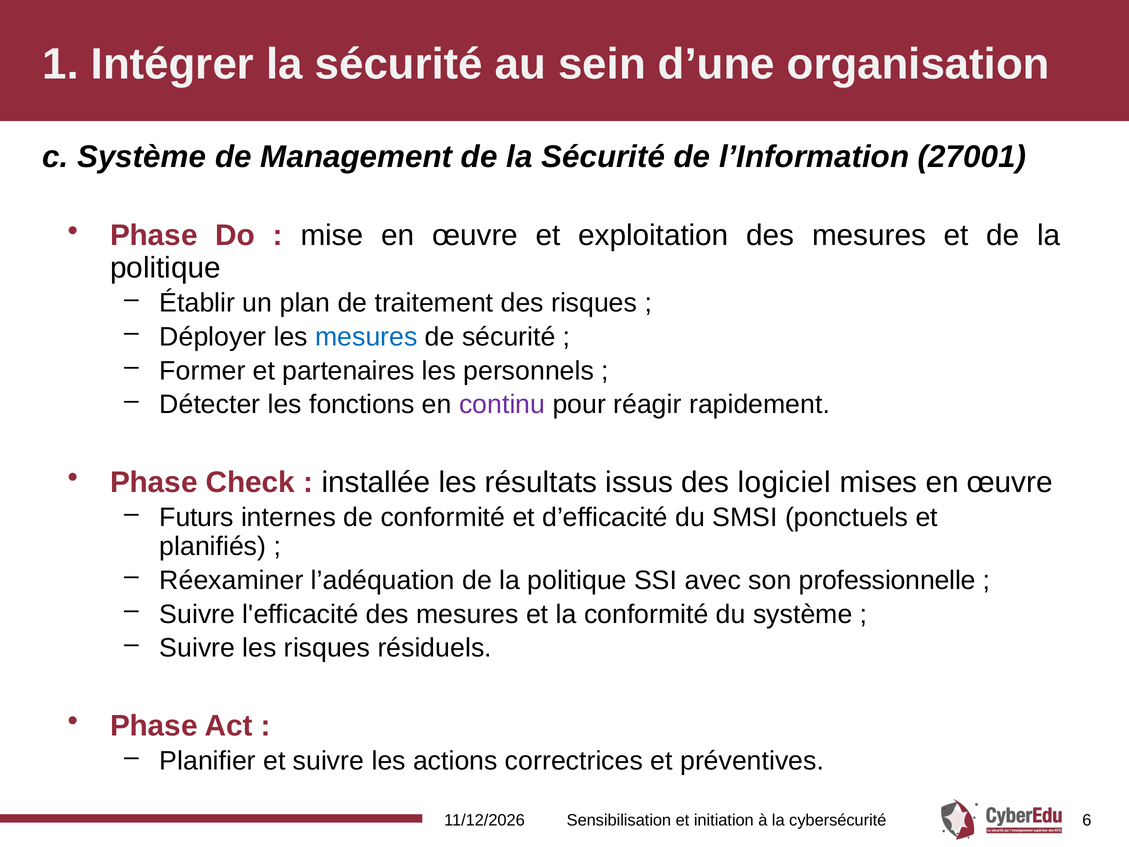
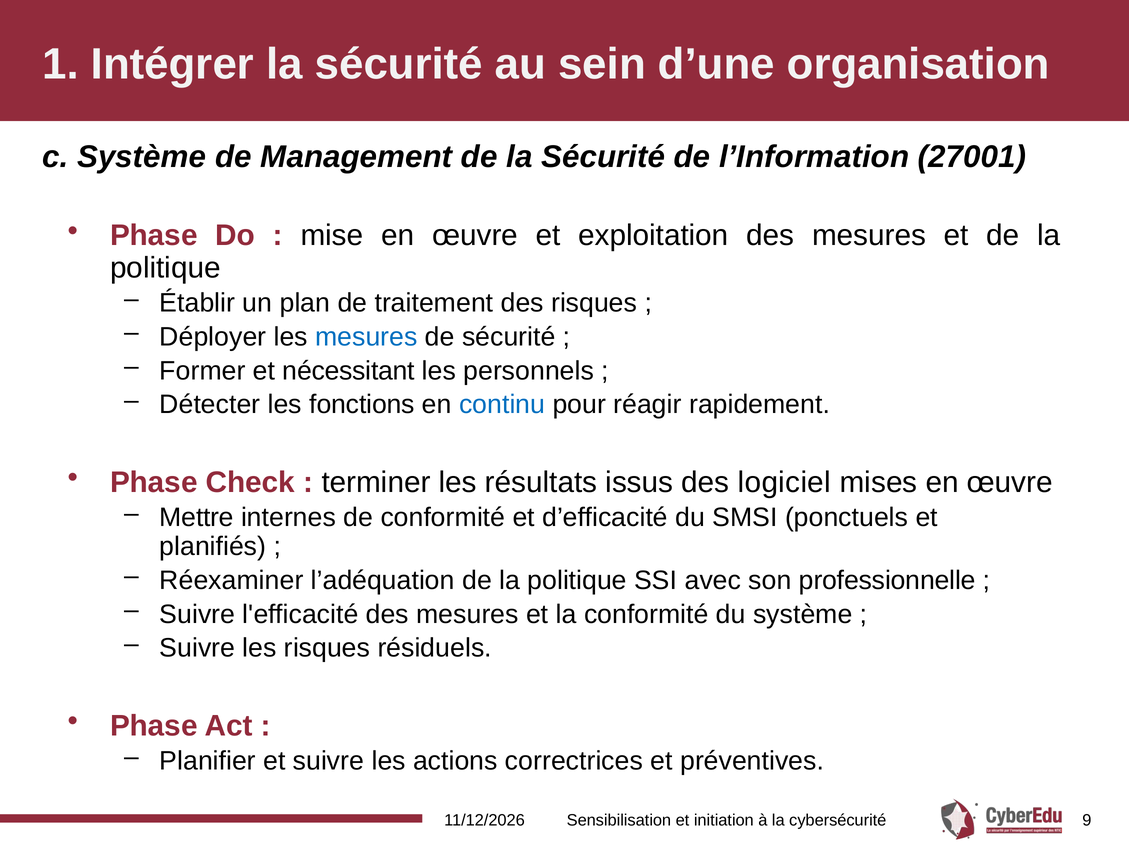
partenaires: partenaires -> nécessitant (349, 371)
continu colour: purple -> blue (502, 405)
installée: installée -> terminer (376, 482)
Futurs: Futurs -> Mettre (197, 518)
6: 6 -> 9 (1087, 820)
